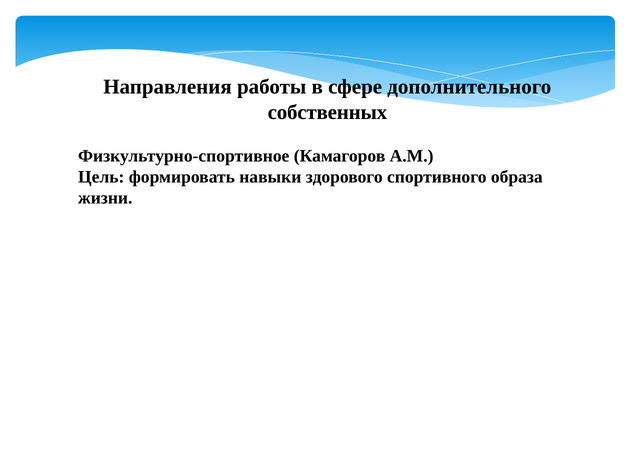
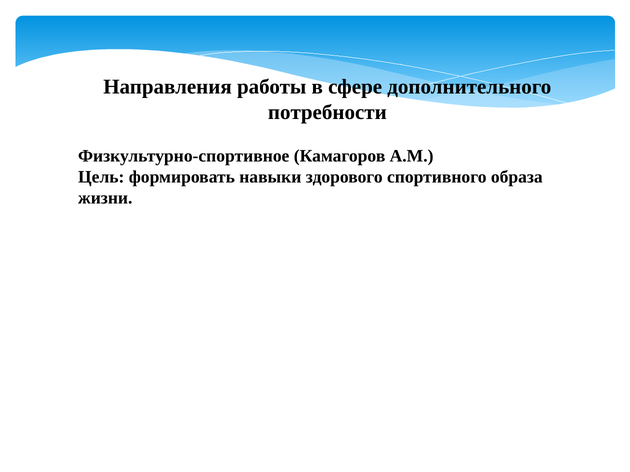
собственных: собственных -> потребности (327, 112)
